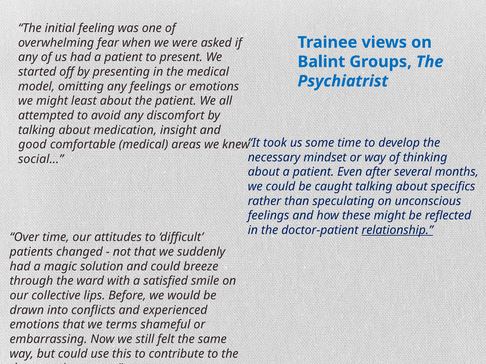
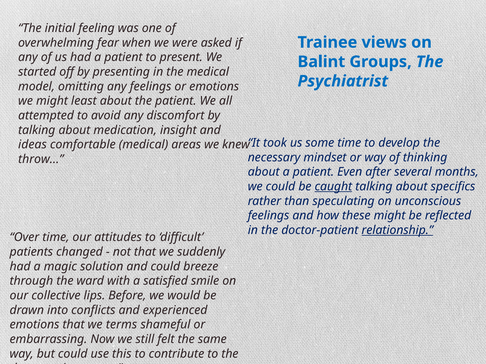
good: good -> ideas (32, 145)
social: social -> throw (41, 159)
caught underline: none -> present (333, 187)
